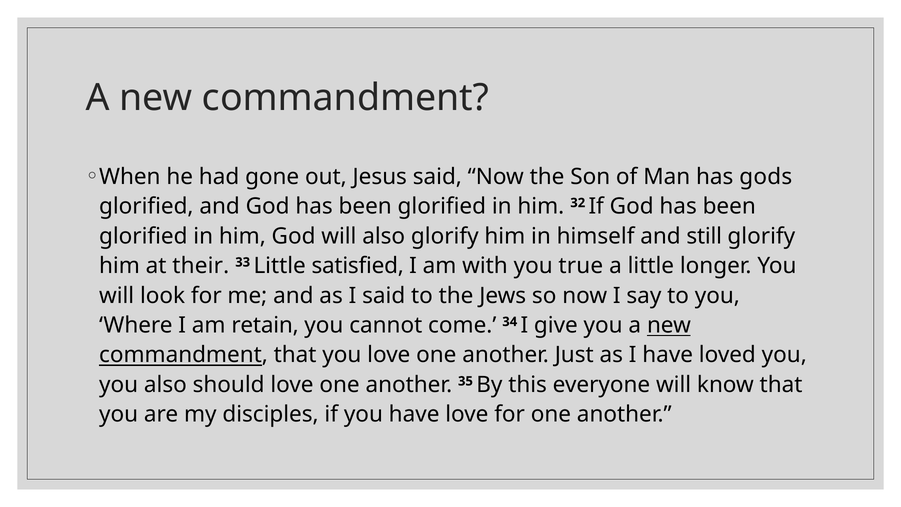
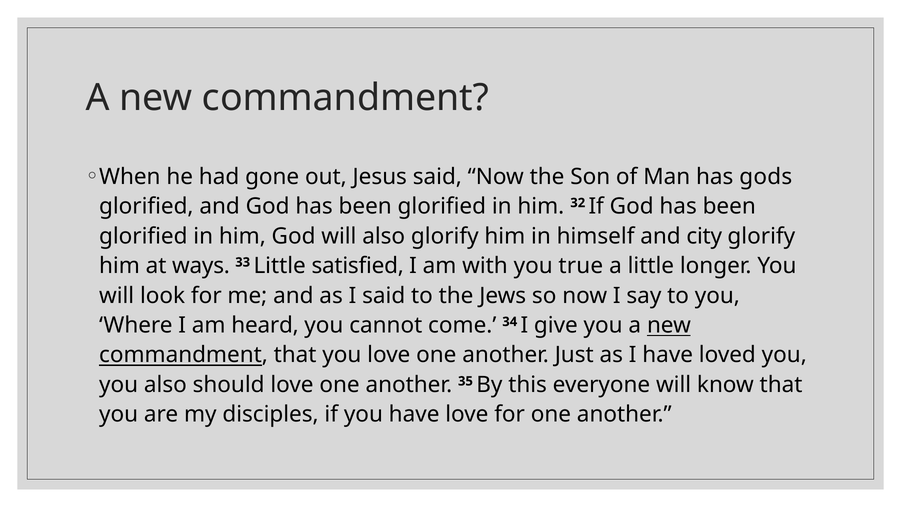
still: still -> city (704, 236)
their: their -> ways (201, 266)
retain: retain -> heard (265, 325)
